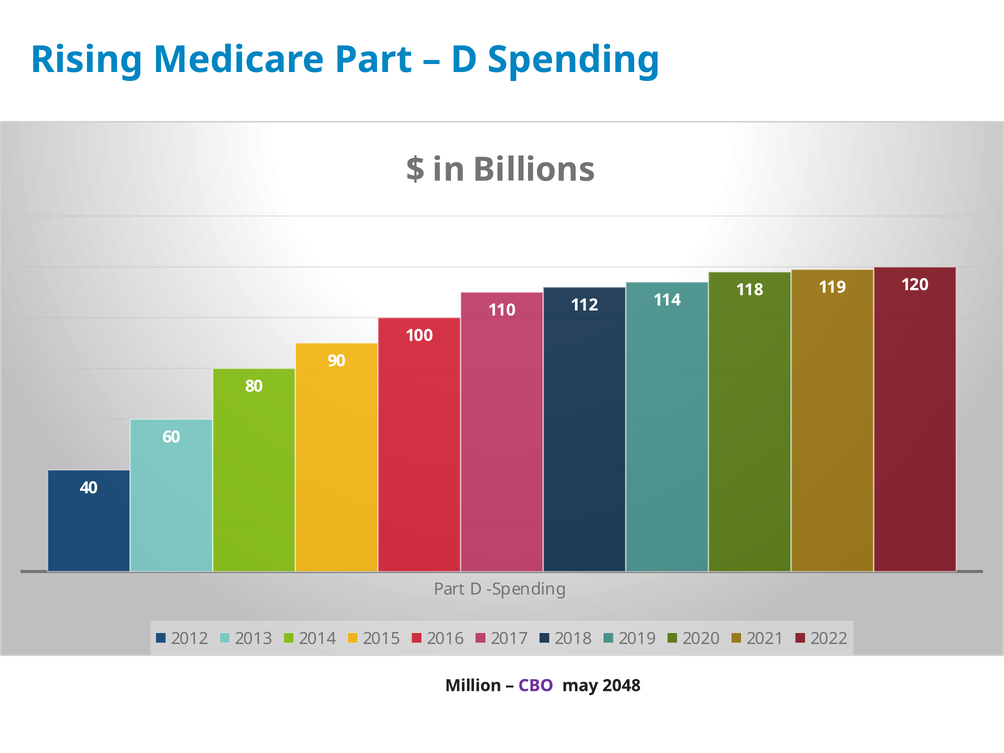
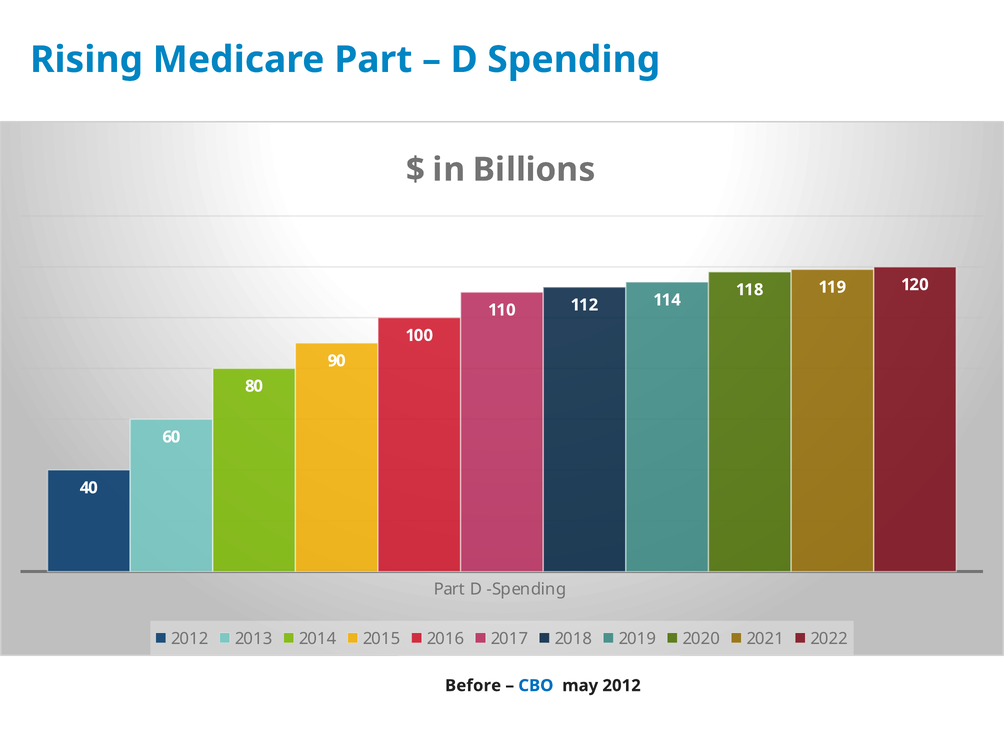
Million: Million -> Before (473, 686)
CBO colour: purple -> blue (536, 686)
may 2048: 2048 -> 2012 (622, 686)
